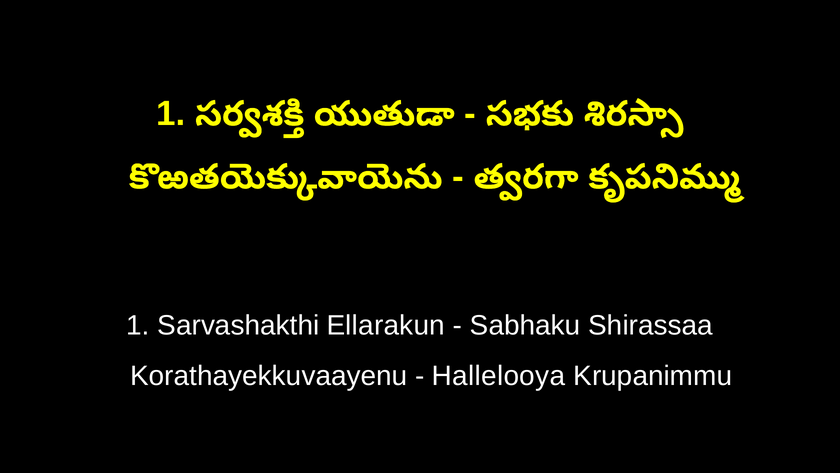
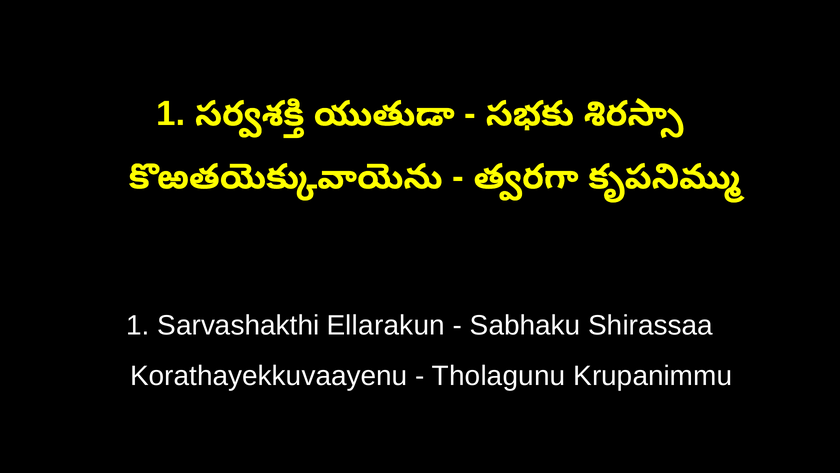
Hallelooya: Hallelooya -> Tholagunu (499, 376)
